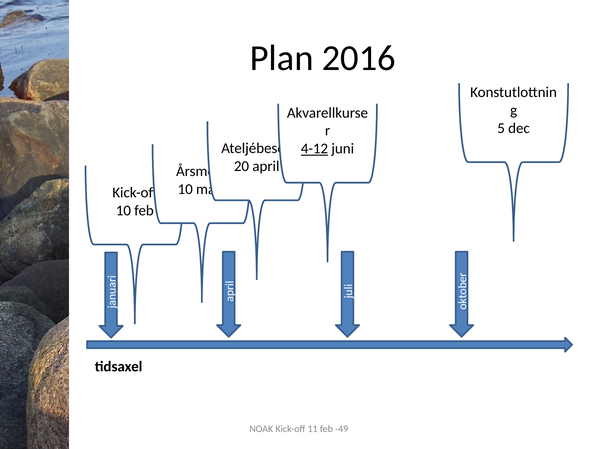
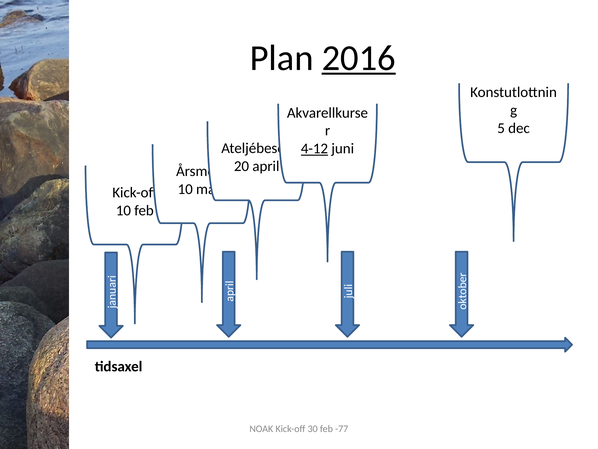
2016 underline: none -> present (359, 58)
11: 11 -> 30 (313, 428)
-49: -49 -> -77 (342, 428)
